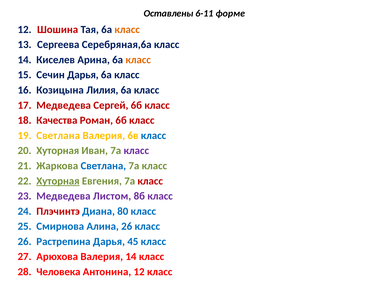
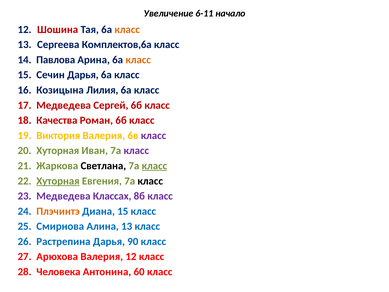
Оставлены: Оставлены -> Увеличение (168, 13)
форме: форме -> начало (230, 13)
Серебряная,6а: Серебряная,6а -> Комплектов,6а (117, 45)
Киселев: Киселев -> Павлова (56, 60)
19 Светлана: Светлана -> Виктория (58, 135)
класс colour: blue -> purple (154, 135)
Светлана colour: blue -> black (103, 166)
класс underline: none -> present (154, 166)
класс colour: red -> black (150, 181)
Листом: Листом -> Классах (112, 196)
Плэчинтэ colour: red -> orange (58, 211)
Диана 80: 80 -> 15 (123, 211)
Алина 26: 26 -> 13 (127, 226)
45: 45 -> 90 (133, 241)
Валерия 14: 14 -> 12 (131, 256)
Антонина 12: 12 -> 60 (139, 272)
